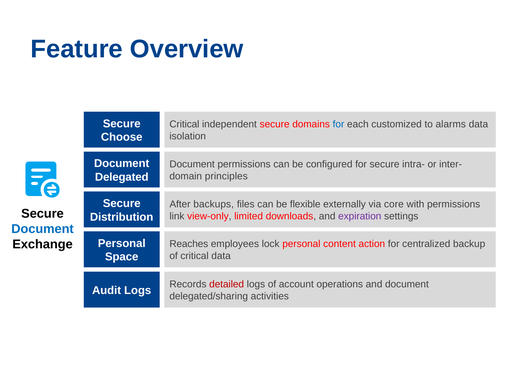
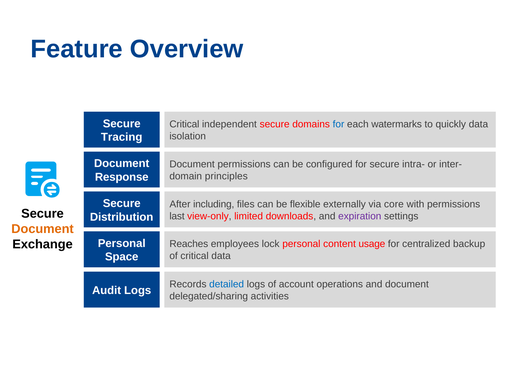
customized: customized -> watermarks (397, 124)
alarms: alarms -> quickly (451, 124)
Choose: Choose -> Tracing (122, 137)
Delegated: Delegated -> Response (122, 177)
backups: backups -> including (214, 204)
link: link -> last (177, 216)
Document colour: blue -> orange (43, 229)
action: action -> usage (372, 244)
detailed colour: red -> blue (227, 285)
